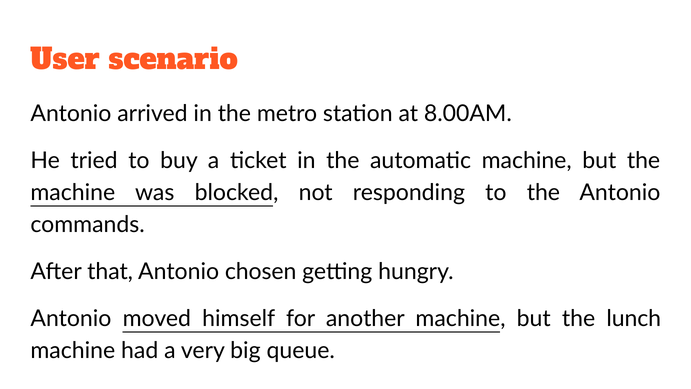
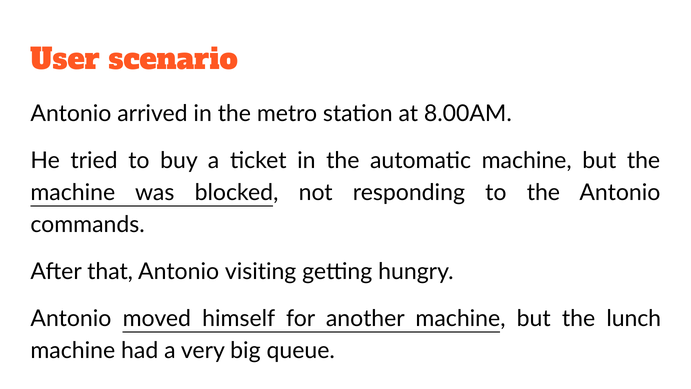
chosen: chosen -> visiting (261, 271)
